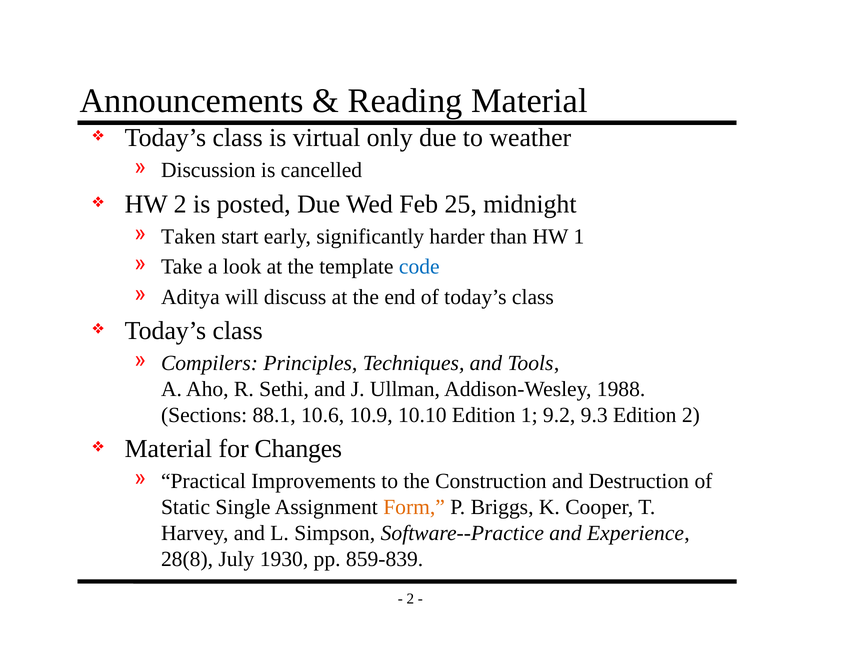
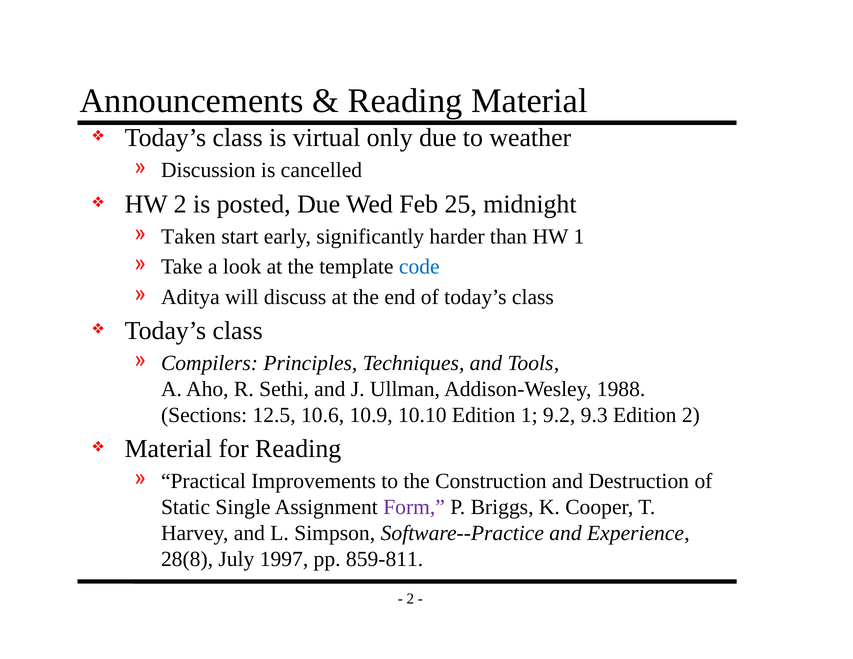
88.1: 88.1 -> 12.5 (274, 415)
for Changes: Changes -> Reading (298, 449)
Form colour: orange -> purple (414, 507)
1930: 1930 -> 1997 (284, 559)
859-839: 859-839 -> 859-811 (385, 559)
